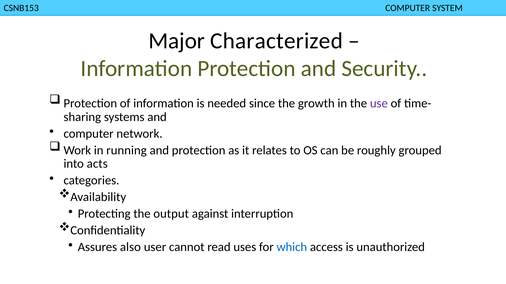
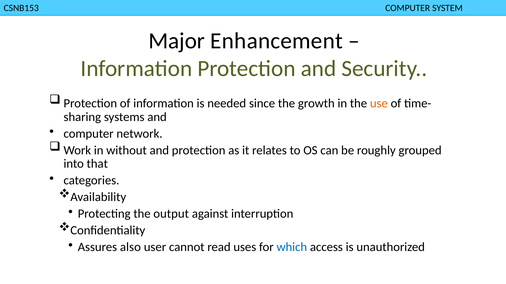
Characterized: Characterized -> Enhancement (277, 41)
use colour: purple -> orange (379, 103)
running: running -> without (127, 151)
acts: acts -> that (97, 164)
